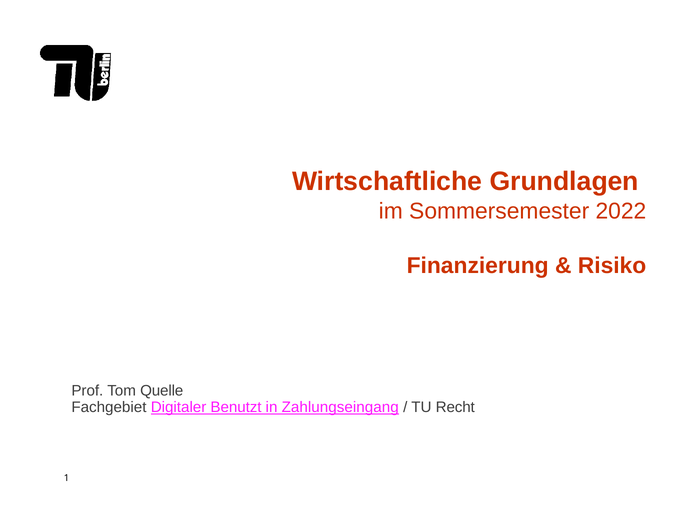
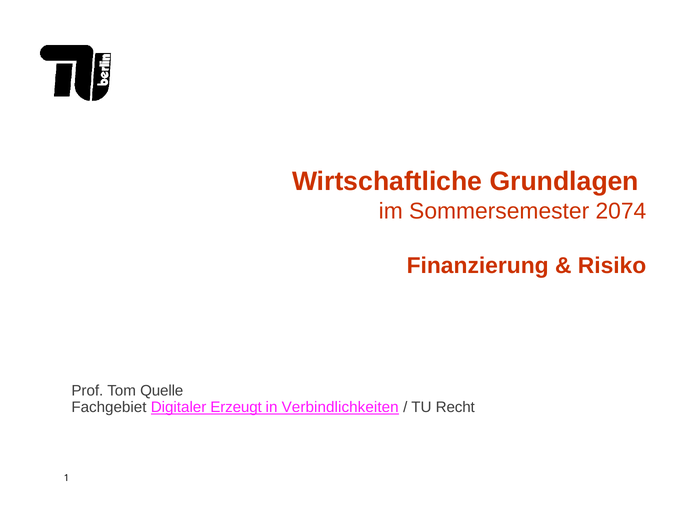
2022: 2022 -> 2074 (621, 211)
Benutzt: Benutzt -> Erzeugt (236, 407)
Zahlungseingang: Zahlungseingang -> Verbindlichkeiten (340, 407)
